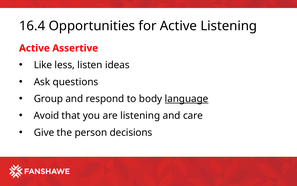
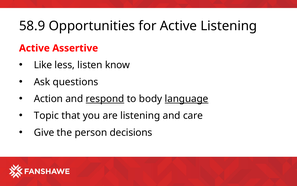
16.4: 16.4 -> 58.9 (32, 26)
ideas: ideas -> know (117, 65)
Group: Group -> Action (48, 99)
respond underline: none -> present (105, 99)
Avoid: Avoid -> Topic (46, 115)
